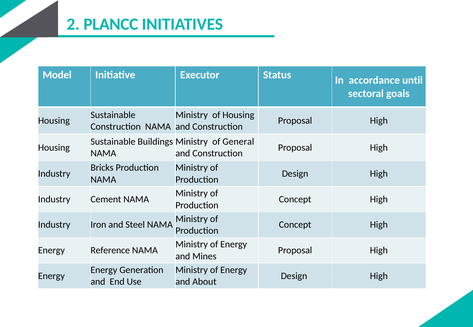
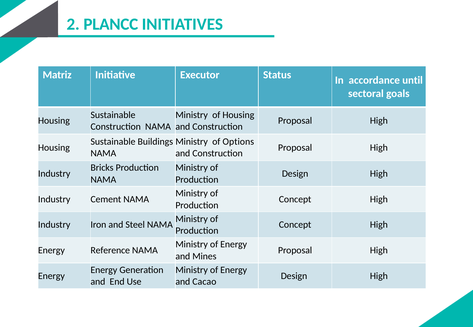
Model: Model -> Matriz (57, 75)
General: General -> Options (238, 142)
About: About -> Cacao (204, 282)
